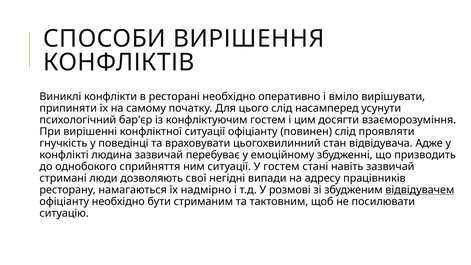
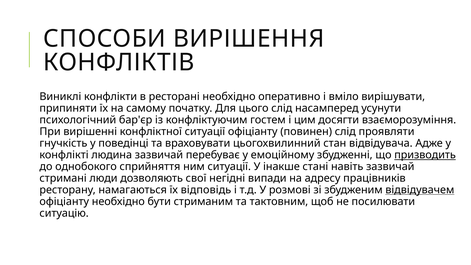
призводить underline: none -> present (425, 155)
У гостем: гостем -> інакше (281, 166)
надмірно: надмірно -> відповідь (206, 190)
